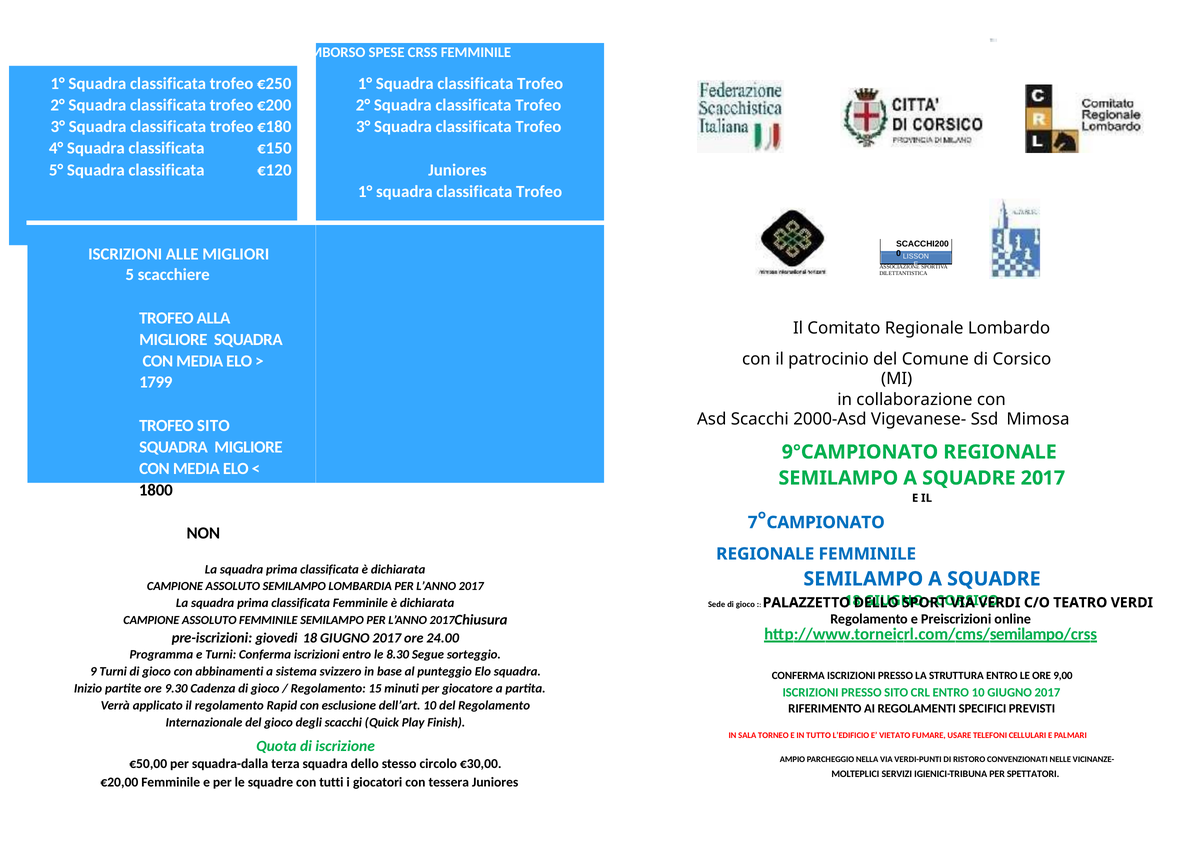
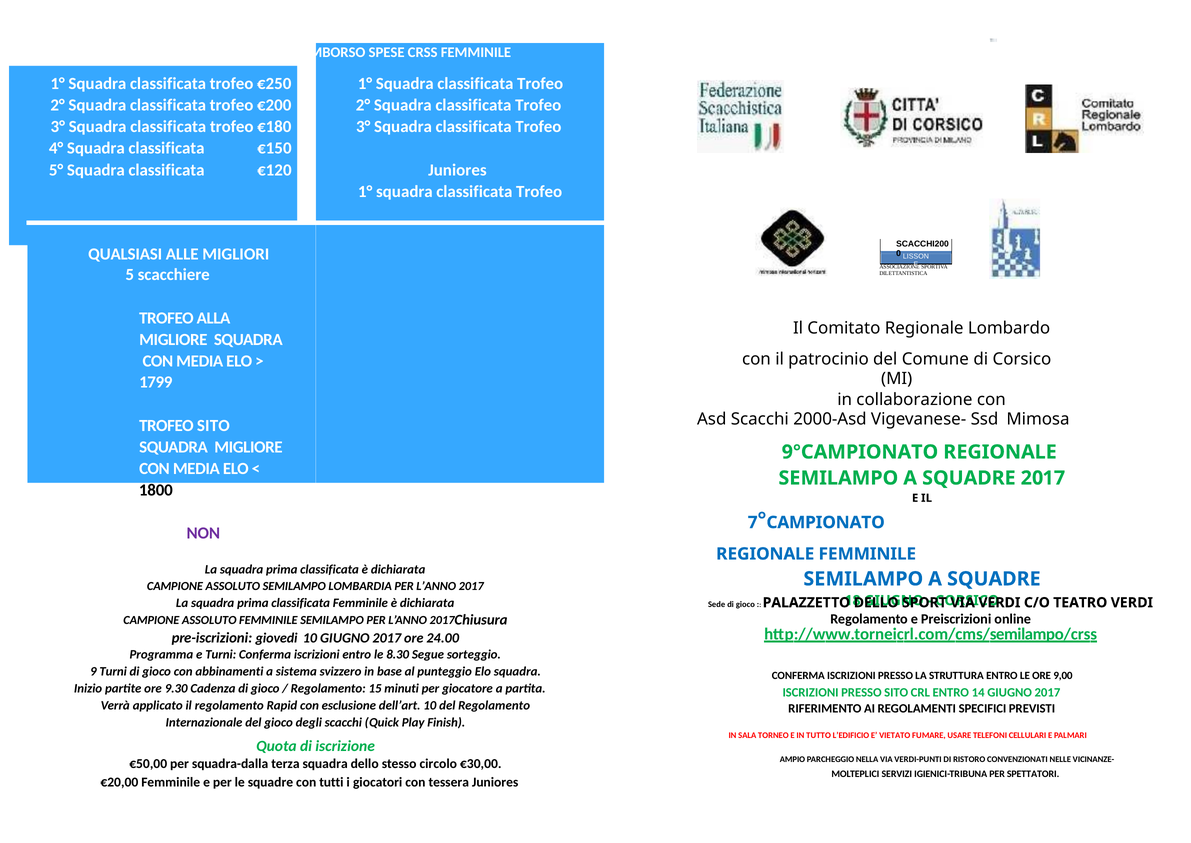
ISCRIZIONI: ISCRIZIONI -> QUALSIASI (125, 254)
NON colour: black -> purple (203, 533)
giovedi 18: 18 -> 10 (310, 638)
ENTRO 10: 10 -> 14 (978, 693)
